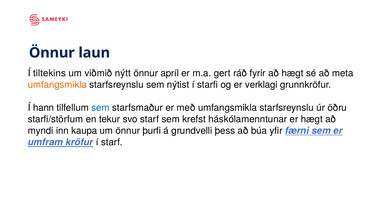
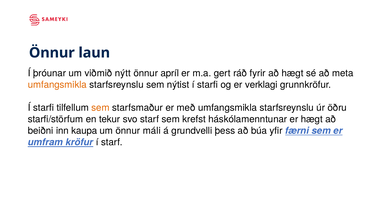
tiltekins: tiltekins -> þróunar (50, 73)
hann: hann -> starfi (44, 107)
sem colour: blue -> orange (101, 107)
myndi: myndi -> beiðni (41, 130)
þurfi: þurfi -> máli (152, 130)
